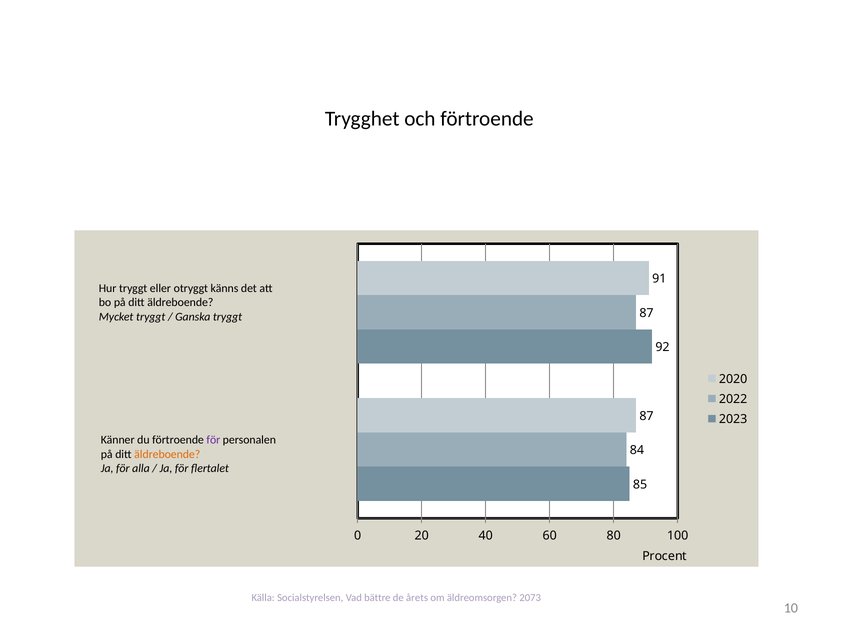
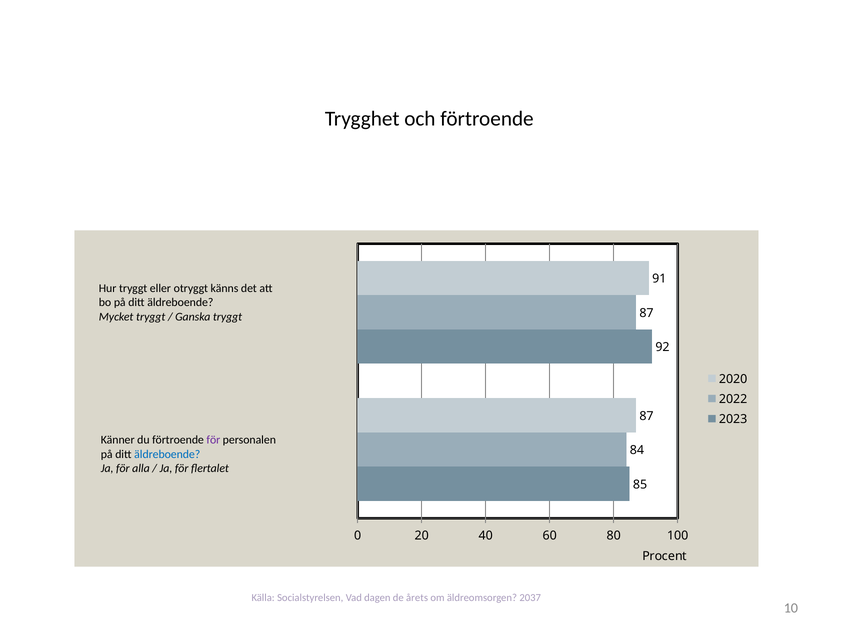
äldreboende colour: orange -> blue (167, 454)
bättre: bättre -> dagen (377, 598)
2073: 2073 -> 2037 (530, 598)
